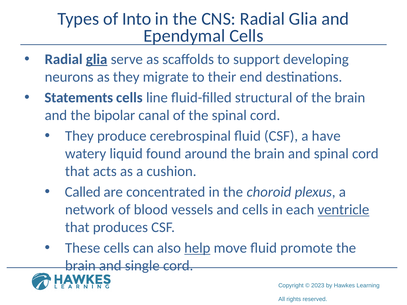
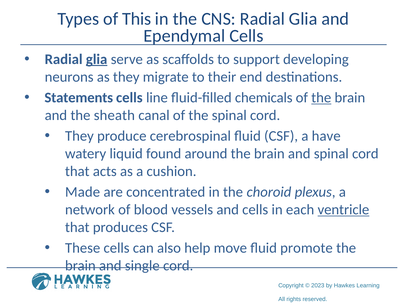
Into: Into -> This (137, 19)
structural: structural -> chemicals (264, 98)
the underline: none -> present (321, 98)
bipolar: bipolar -> sheath (114, 115)
Called: Called -> Made (83, 192)
help underline: present -> none (197, 248)
